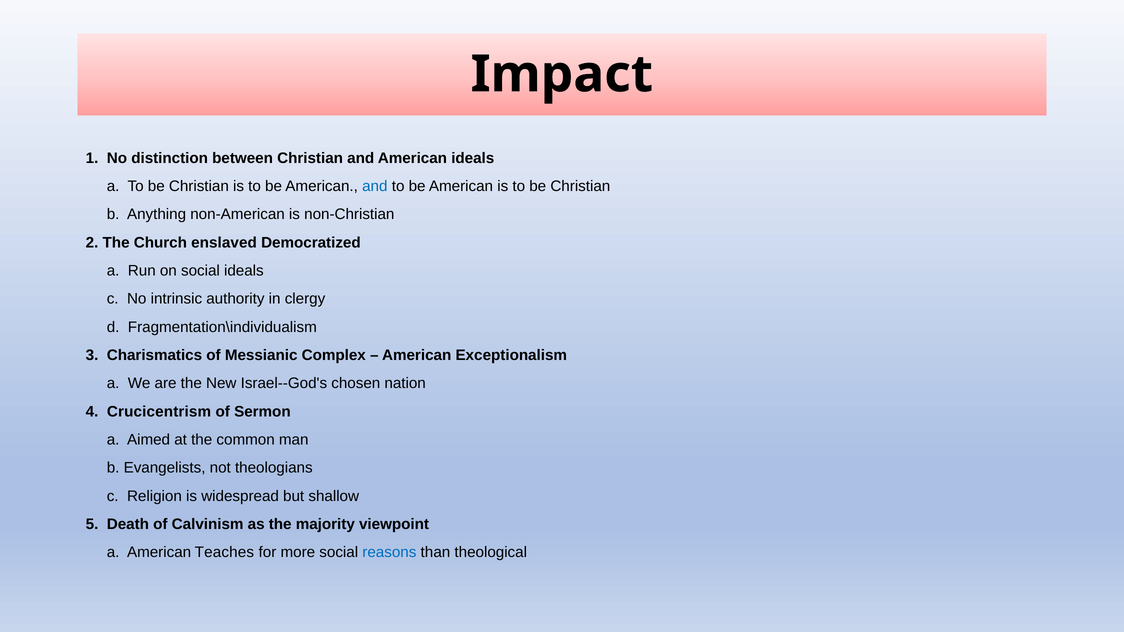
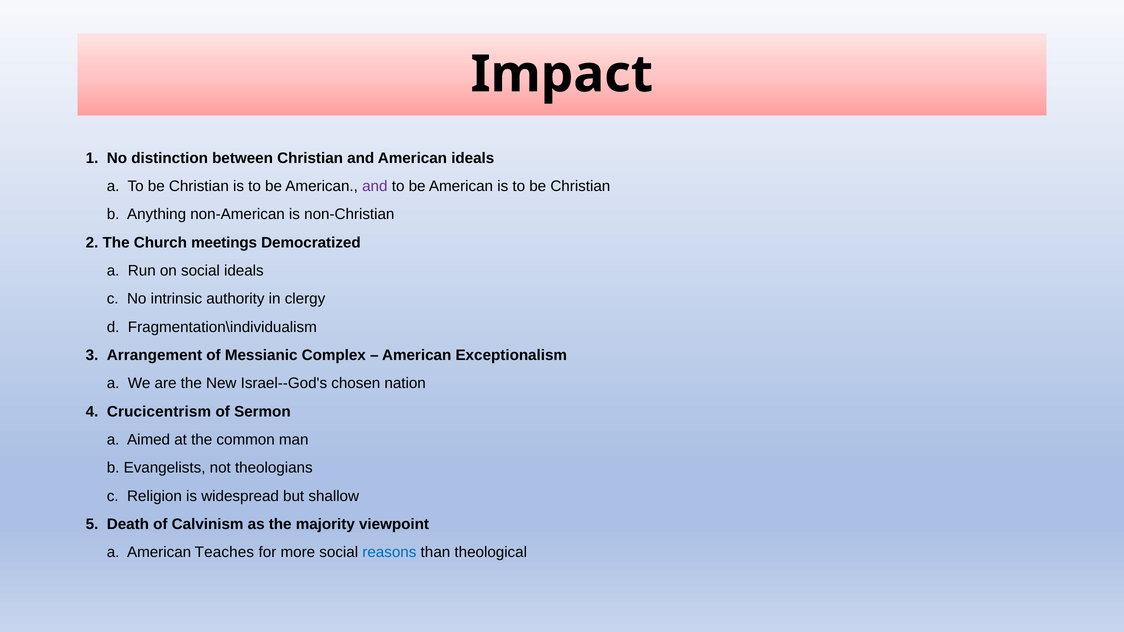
and colour: blue -> purple (375, 186)
enslaved: enslaved -> meetings (224, 243)
Charismatics: Charismatics -> Arrangement (154, 355)
